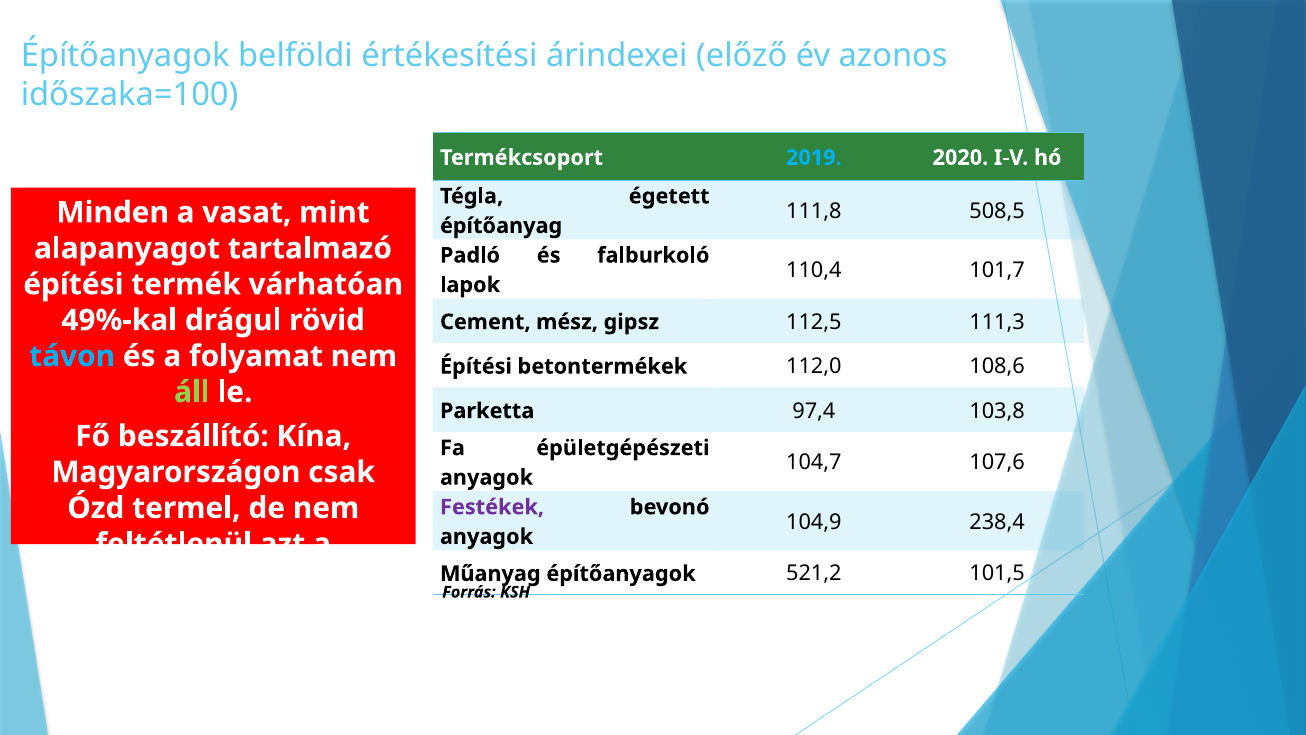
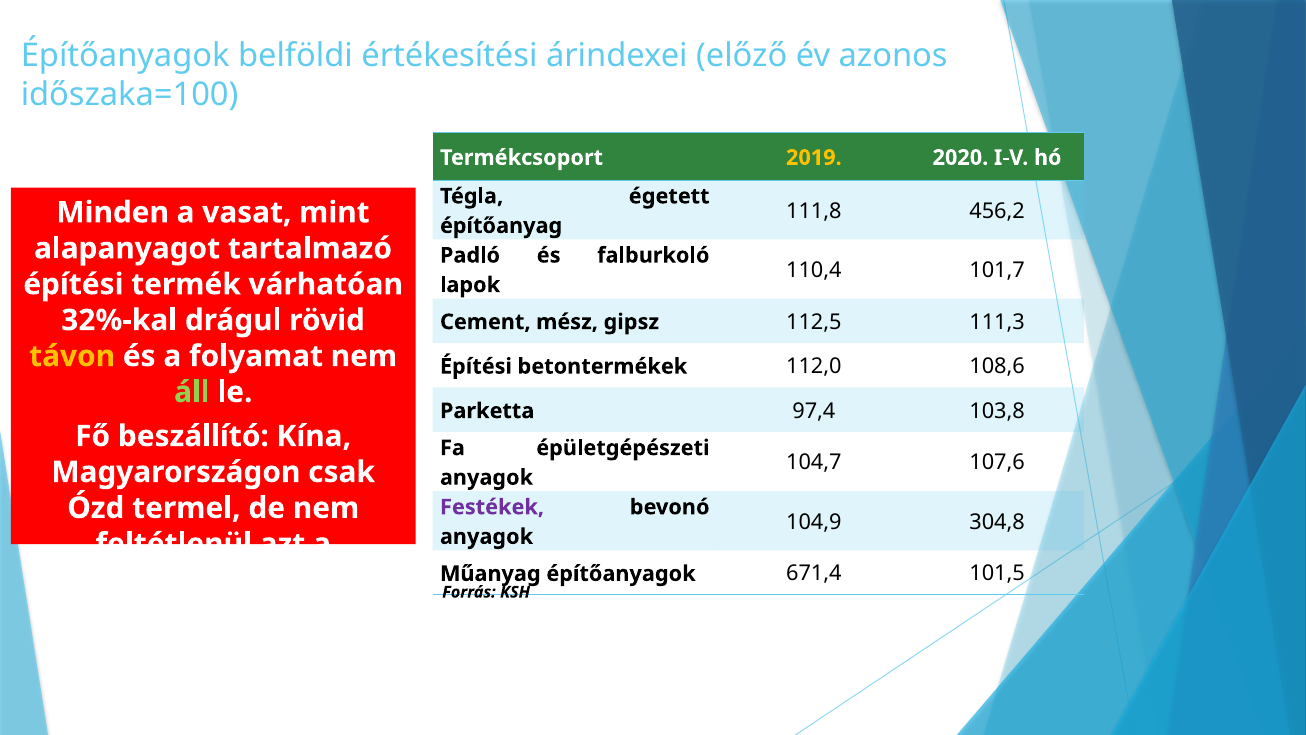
2019 colour: light blue -> yellow (814, 158)
508,5: 508,5 -> 456,2 (997, 211)
49%-kal: 49%-kal -> 32%-kal (119, 320)
távon colour: light blue -> yellow (72, 356)
238,4: 238,4 -> 304,8 (997, 522)
521,2: 521,2 -> 671,4 (814, 573)
